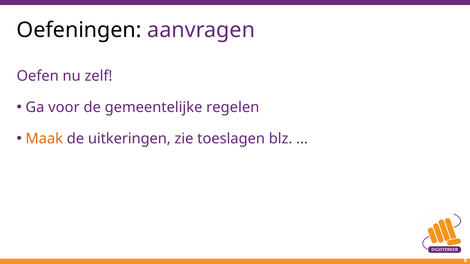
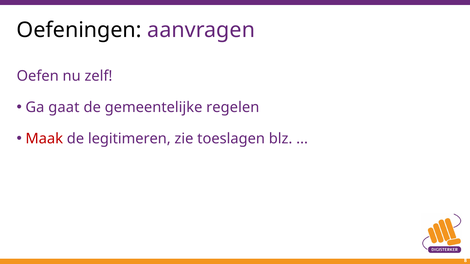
voor: voor -> gaat (64, 108)
Maak colour: orange -> red (44, 139)
uitkeringen: uitkeringen -> legitimeren (129, 139)
